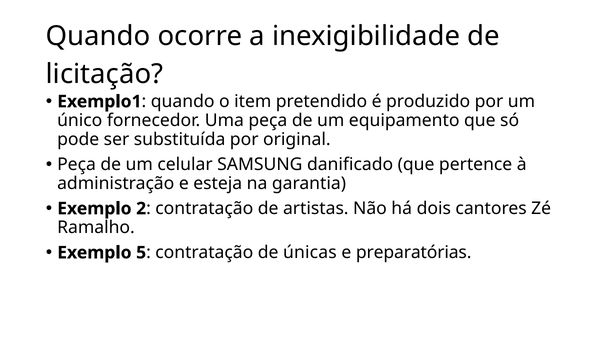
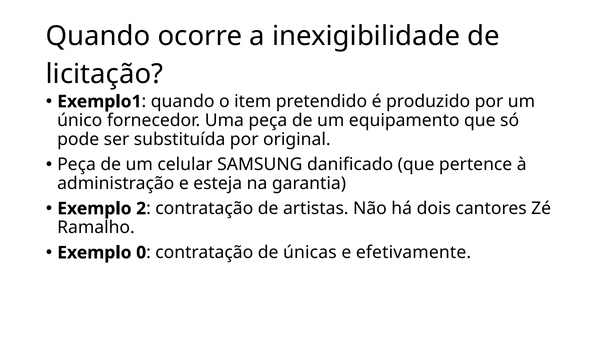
5: 5 -> 0 (141, 253)
preparatórias: preparatórias -> efetivamente (414, 253)
